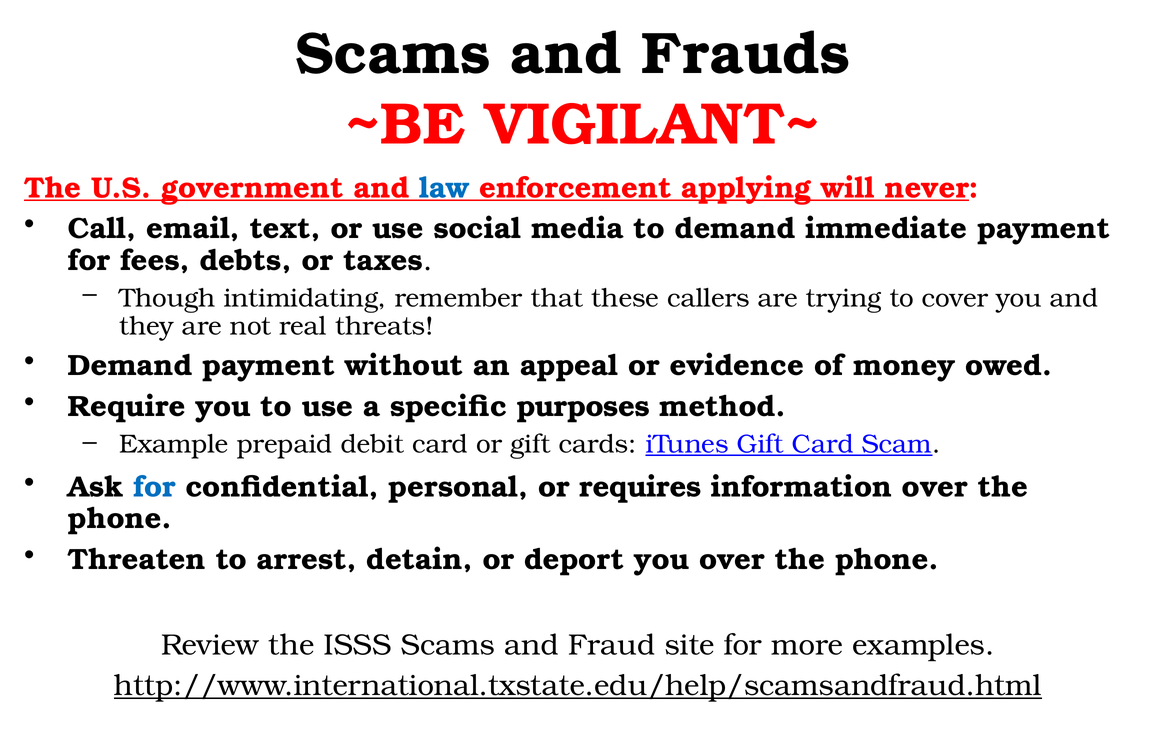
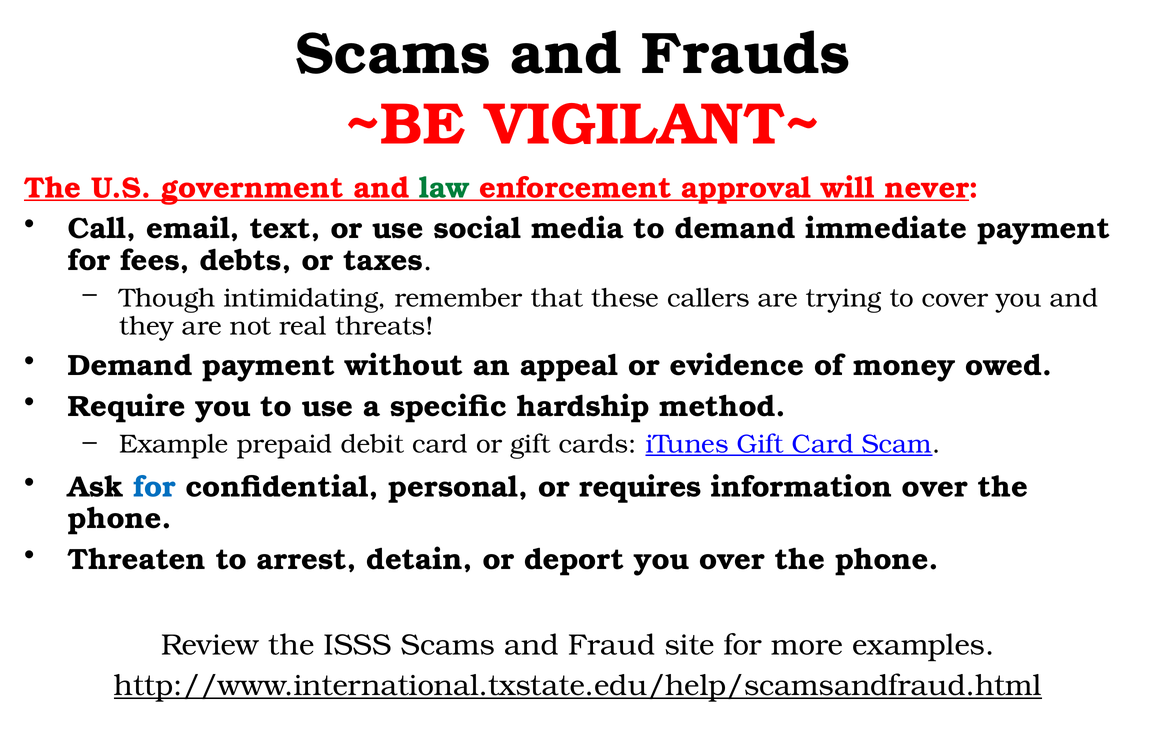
law colour: blue -> green (444, 188)
applying: applying -> approval (746, 188)
purposes: purposes -> hardship (583, 407)
